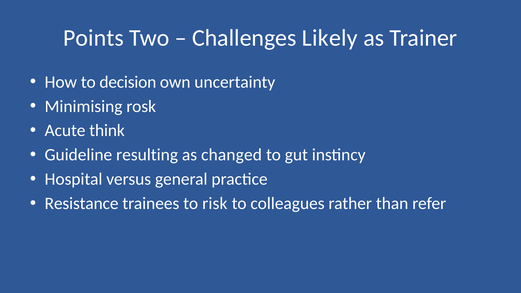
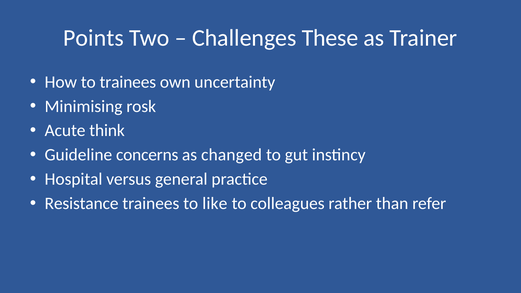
Likely: Likely -> These (330, 38)
to decision: decision -> trainees (128, 82)
resulting: resulting -> concerns (147, 155)
risk: risk -> like (215, 204)
